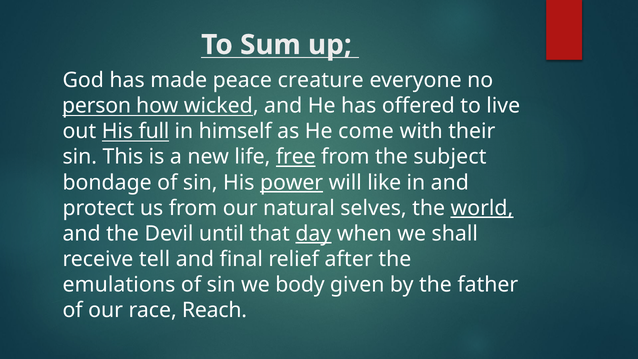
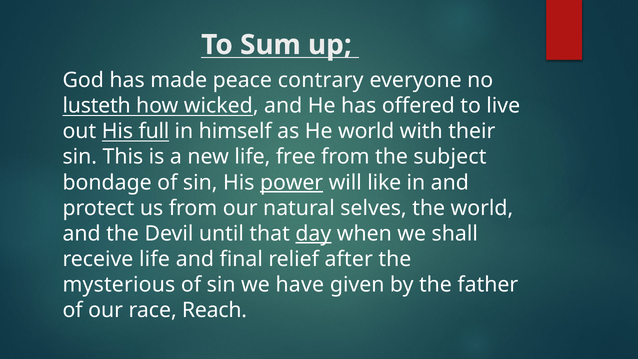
creature: creature -> contrary (321, 80)
person: person -> lusteth (97, 106)
He come: come -> world (366, 131)
free underline: present -> none (296, 157)
world underline: present -> none (482, 208)
receive tell: tell -> life (154, 259)
emulations: emulations -> mysterious (119, 285)
body: body -> have (300, 285)
